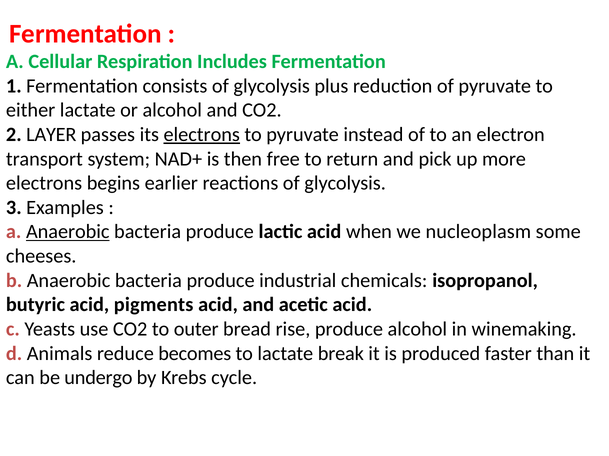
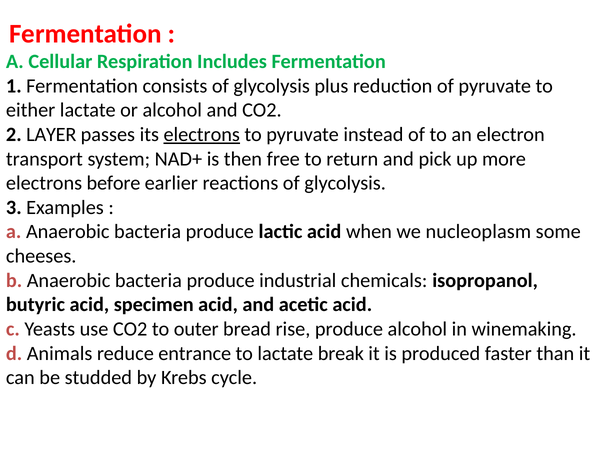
begins: begins -> before (113, 183)
Anaerobic underline: present -> none (68, 232)
pigments: pigments -> specimen (154, 305)
becomes: becomes -> entrance (195, 354)
undergo: undergo -> studded (98, 378)
